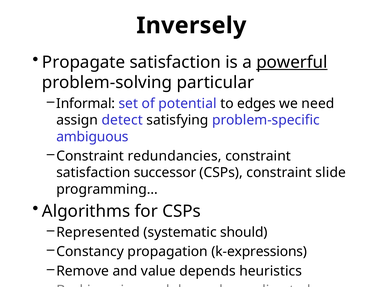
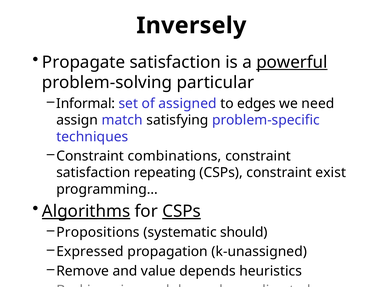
potential: potential -> assigned (188, 104)
detect: detect -> match (122, 120)
ambiguous: ambiguous -> techniques (92, 137)
redundancies: redundancies -> combinations (175, 156)
successor: successor -> repeating (165, 173)
slide: slide -> exist (331, 173)
Algorithms underline: none -> present (86, 212)
CSPs underline: none -> present (182, 212)
Represented: Represented -> Propositions (98, 233)
Constancy: Constancy -> Expressed (90, 252)
k-expressions: k-expressions -> k-unassigned (259, 252)
